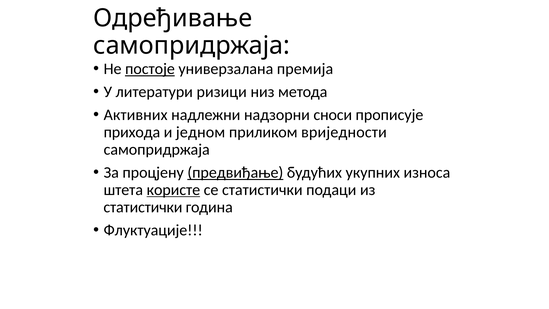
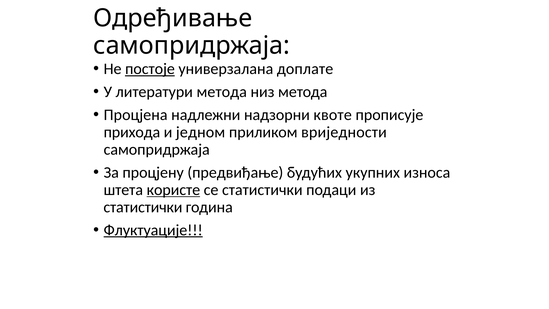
премија: премија -> доплате (305, 69)
литератури ризици: ризици -> метода (222, 92)
Активних: Активних -> Процјена (136, 115)
сноси: сноси -> квоте (333, 115)
предвиђање underline: present -> none (235, 172)
Флуктуације underline: none -> present (153, 230)
